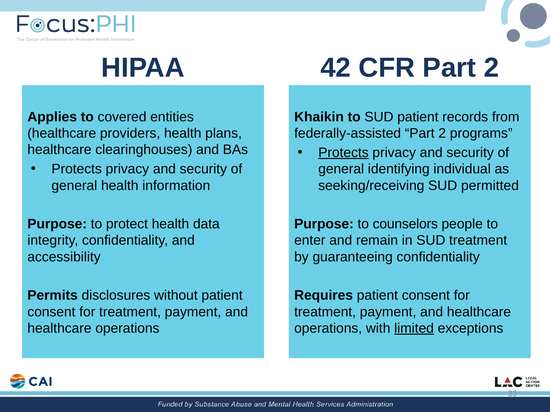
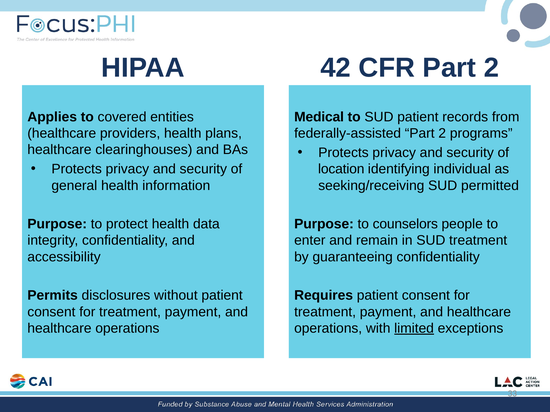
Khaikin: Khaikin -> Medical (319, 117)
Protects underline: present -> none (343, 153)
general: general -> location (341, 169)
